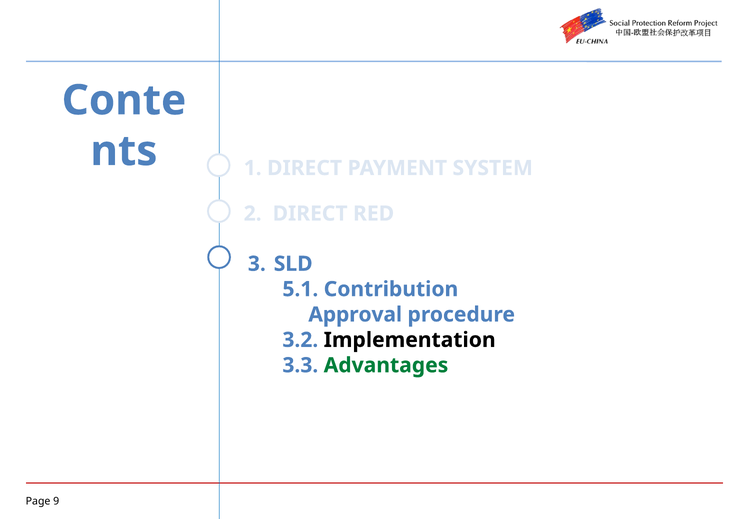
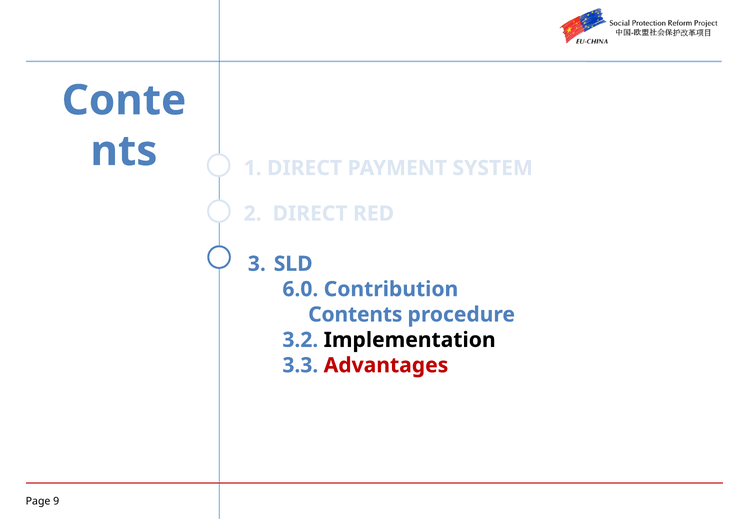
5.1: 5.1 -> 6.0 (300, 289)
Approval: Approval -> Contents (355, 314)
Advantages colour: green -> red (386, 365)
